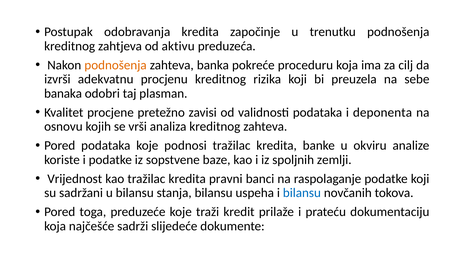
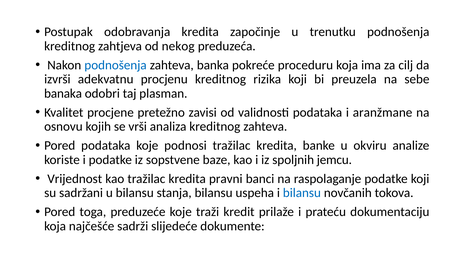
aktivu: aktivu -> nekog (178, 46)
podnošenja colour: orange -> blue (116, 65)
deponenta: deponenta -> aranžmane (383, 112)
zemlji: zemlji -> jemcu (334, 159)
